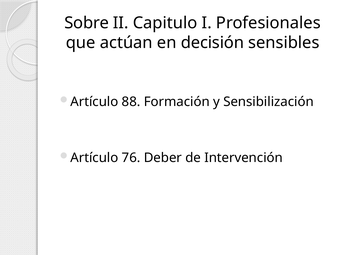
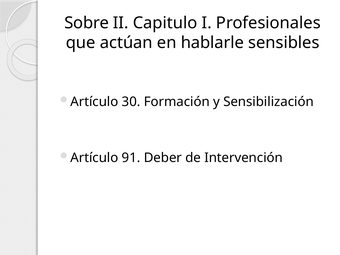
decisión: decisión -> hablarle (212, 43)
88: 88 -> 30 (131, 102)
76: 76 -> 91 (131, 158)
